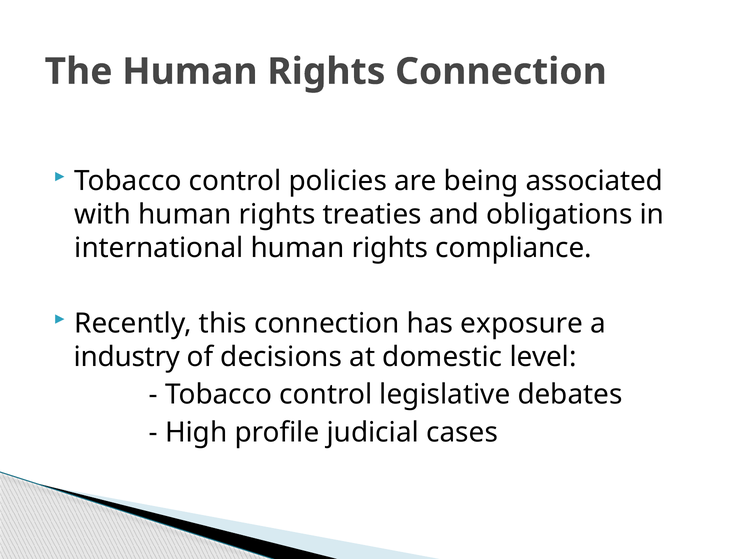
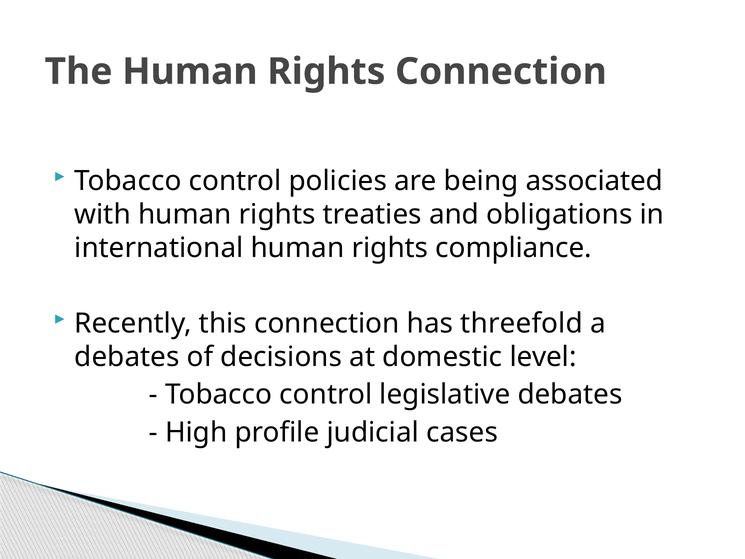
exposure: exposure -> threefold (522, 323)
industry: industry -> debates (127, 357)
